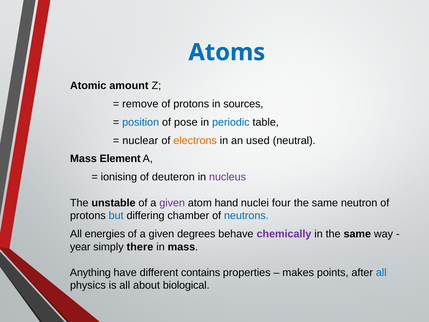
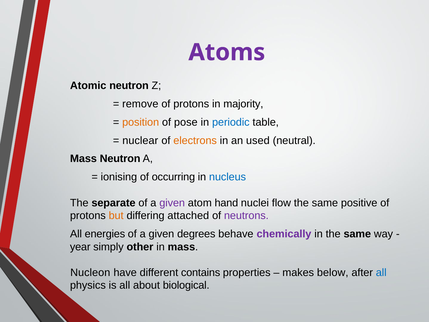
Atoms colour: blue -> purple (227, 52)
Atomic amount: amount -> neutron (129, 86)
sources: sources -> majority (243, 104)
position colour: blue -> orange (141, 122)
Mass Element: Element -> Neutron (120, 159)
deuteron: deuteron -> occurring (173, 177)
nucleus colour: purple -> blue (228, 177)
unstable: unstable -> separate (114, 203)
four: four -> flow (281, 203)
neutron: neutron -> positive (359, 203)
but colour: blue -> orange (116, 216)
chamber: chamber -> attached (188, 216)
neutrons colour: blue -> purple (246, 216)
there: there -> other (140, 247)
Anything: Anything -> Nucleon (90, 272)
points: points -> below (333, 272)
